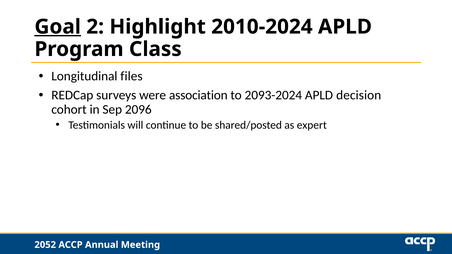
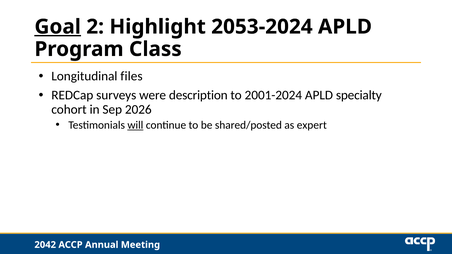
2010-2024: 2010-2024 -> 2053-2024 (262, 27)
association: association -> description (198, 95)
2093-2024: 2093-2024 -> 2001-2024 (273, 95)
decision: decision -> specialty (359, 95)
2096: 2096 -> 2026 (138, 110)
will underline: none -> present (135, 125)
2052: 2052 -> 2042 (45, 245)
